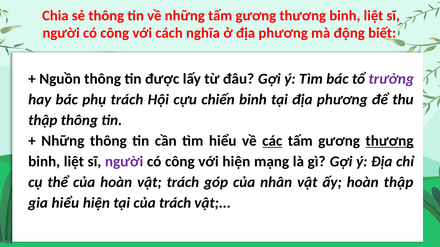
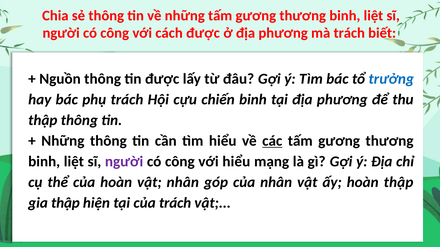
cách nghĩa: nghĩa -> được (203, 33)
mà động: động -> trách (349, 33)
trưởng colour: purple -> blue (391, 79)
thương underline: present -> none (390, 141)
với hiện: hiện -> hiểu (236, 162)
vật trách: trách -> nhân (183, 182)
gia hiểu: hiểu -> thập (65, 203)
